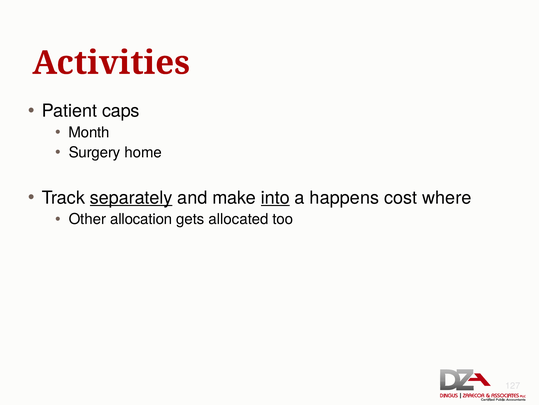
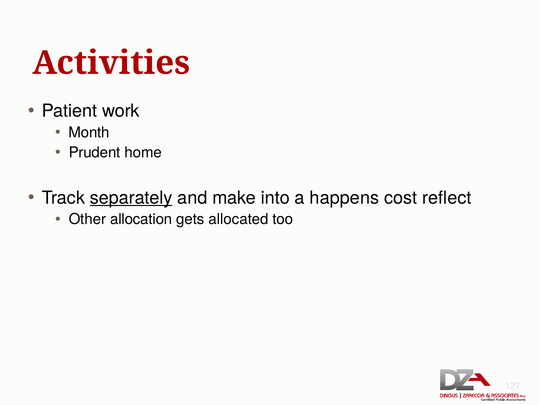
caps: caps -> work (121, 111)
Surgery: Surgery -> Prudent (95, 152)
into underline: present -> none (275, 197)
where: where -> reflect (447, 197)
